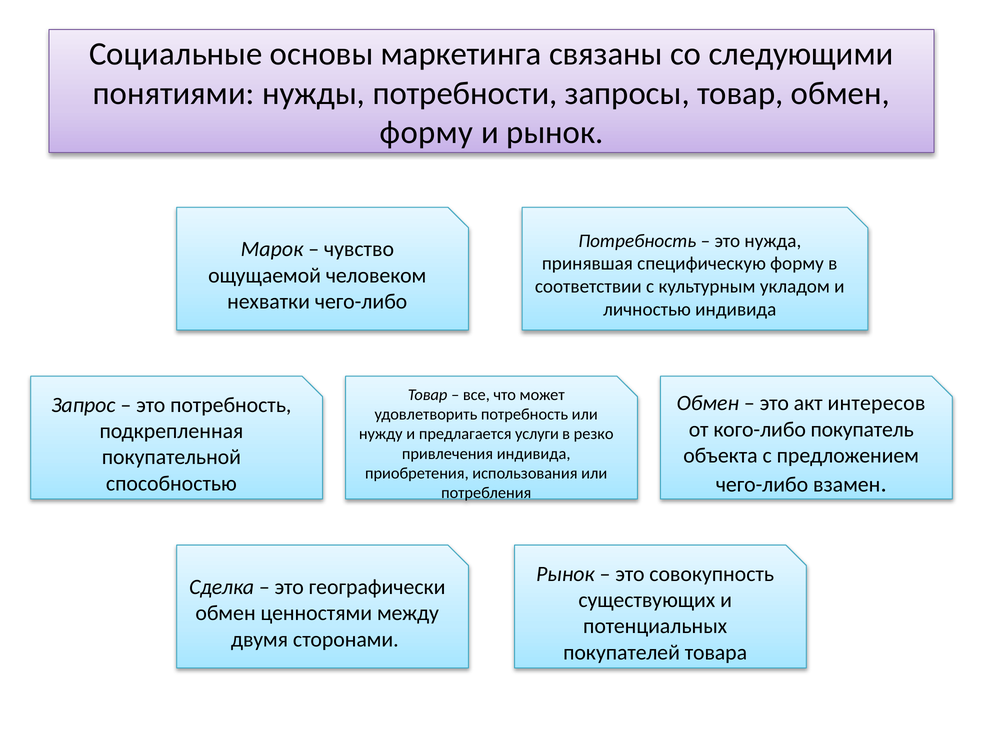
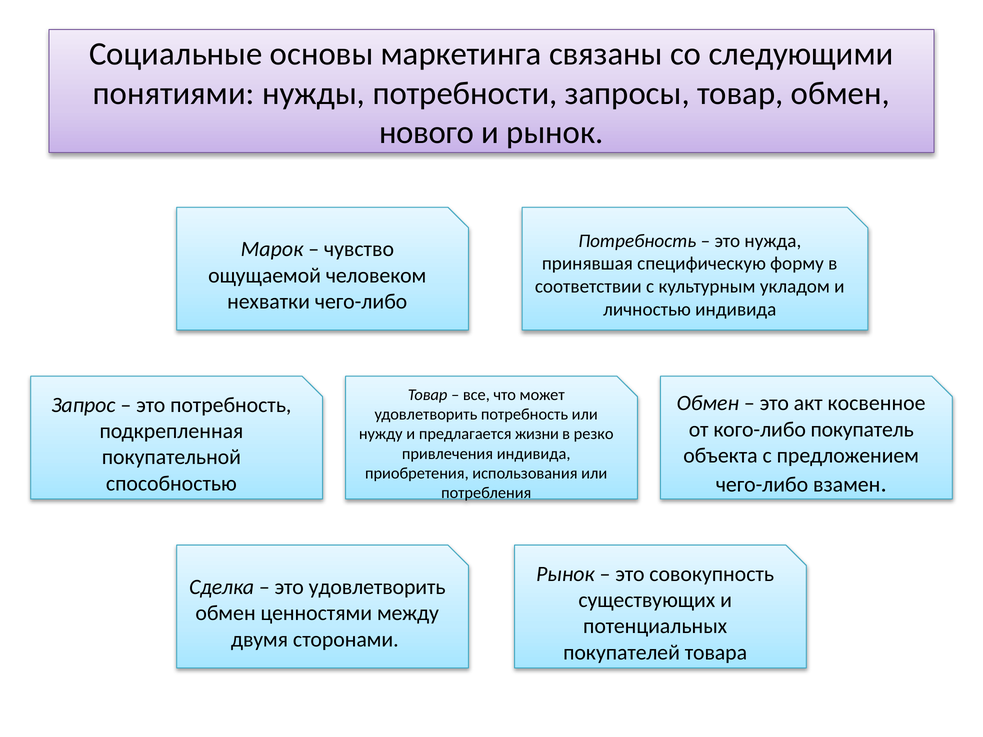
форму: форму -> нового (427, 133)
интересов: интересов -> косвенное (877, 403)
услуги: услуги -> жизни (537, 434)
это географически: географически -> удовлетворить (377, 587)
